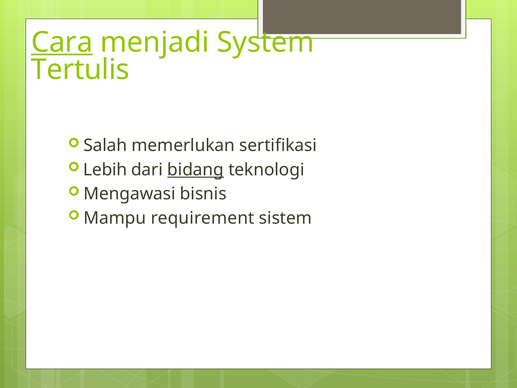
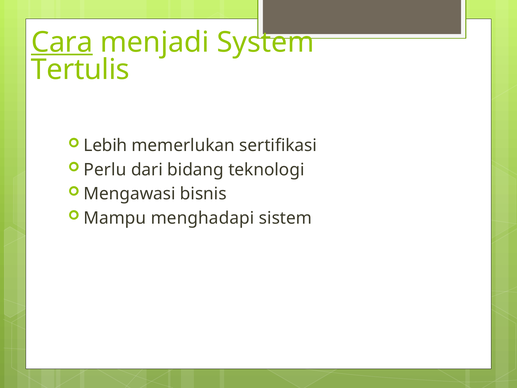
Salah: Salah -> Lebih (105, 146)
Lebih: Lebih -> Perlu (105, 170)
bidang underline: present -> none (196, 170)
requirement: requirement -> menghadapi (203, 218)
